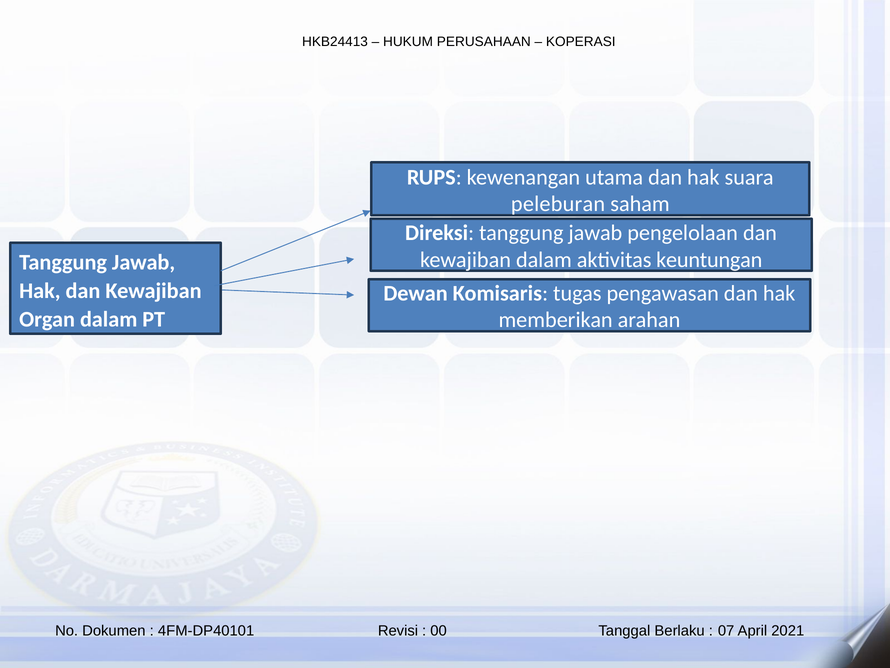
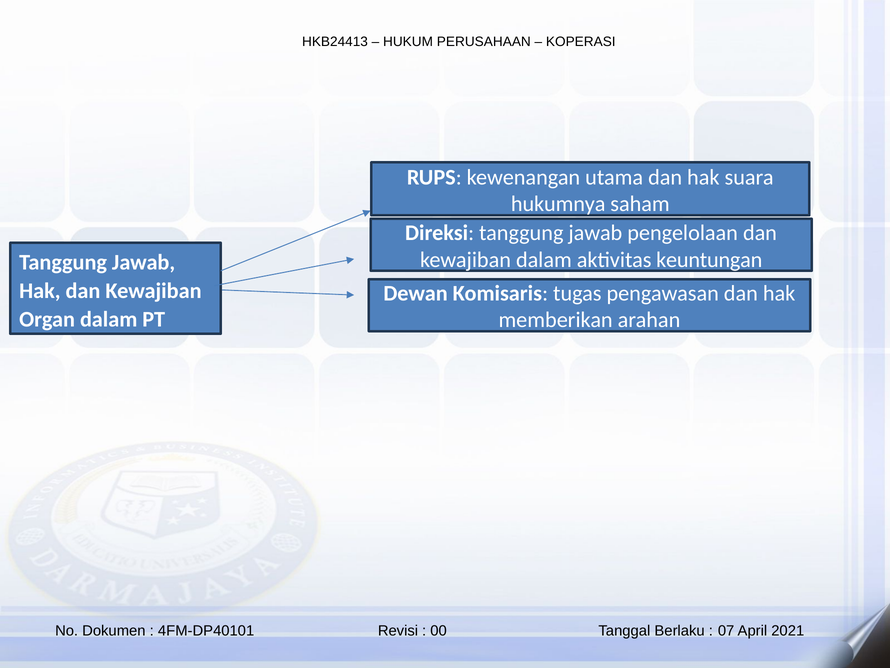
peleburan: peleburan -> hukumnya (558, 204)
